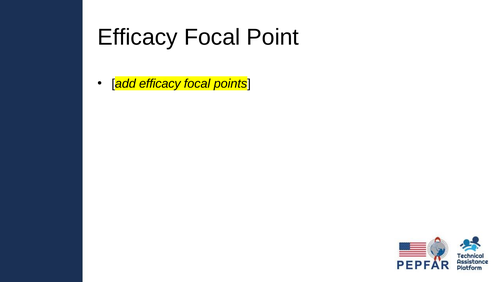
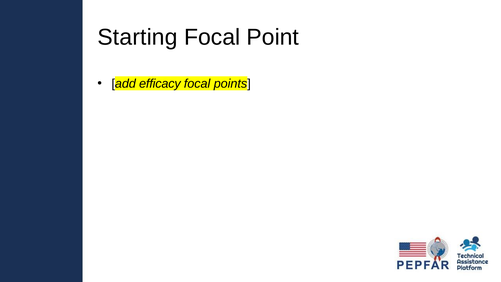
Efficacy: Efficacy -> Starting (138, 37)
